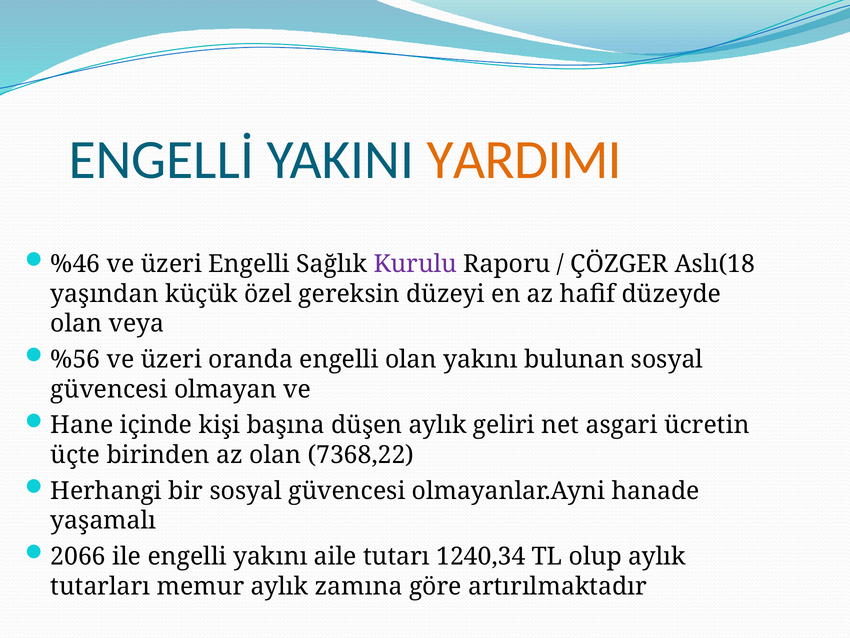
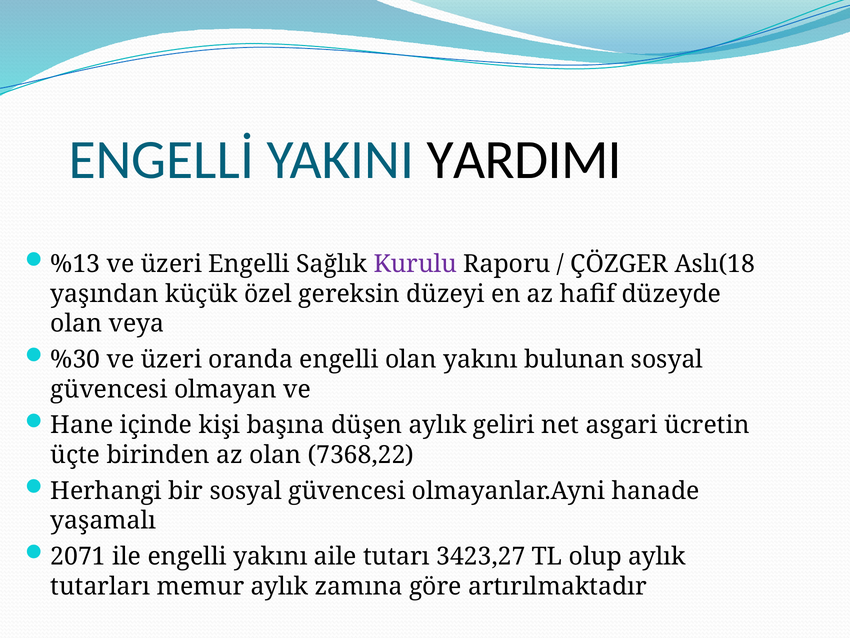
YARDIMI colour: orange -> black (524, 160)
%46: %46 -> %13 (75, 264)
%56: %56 -> %30 (75, 359)
2066: 2066 -> 2071 (78, 556)
1240,34: 1240,34 -> 3423,27 (481, 556)
